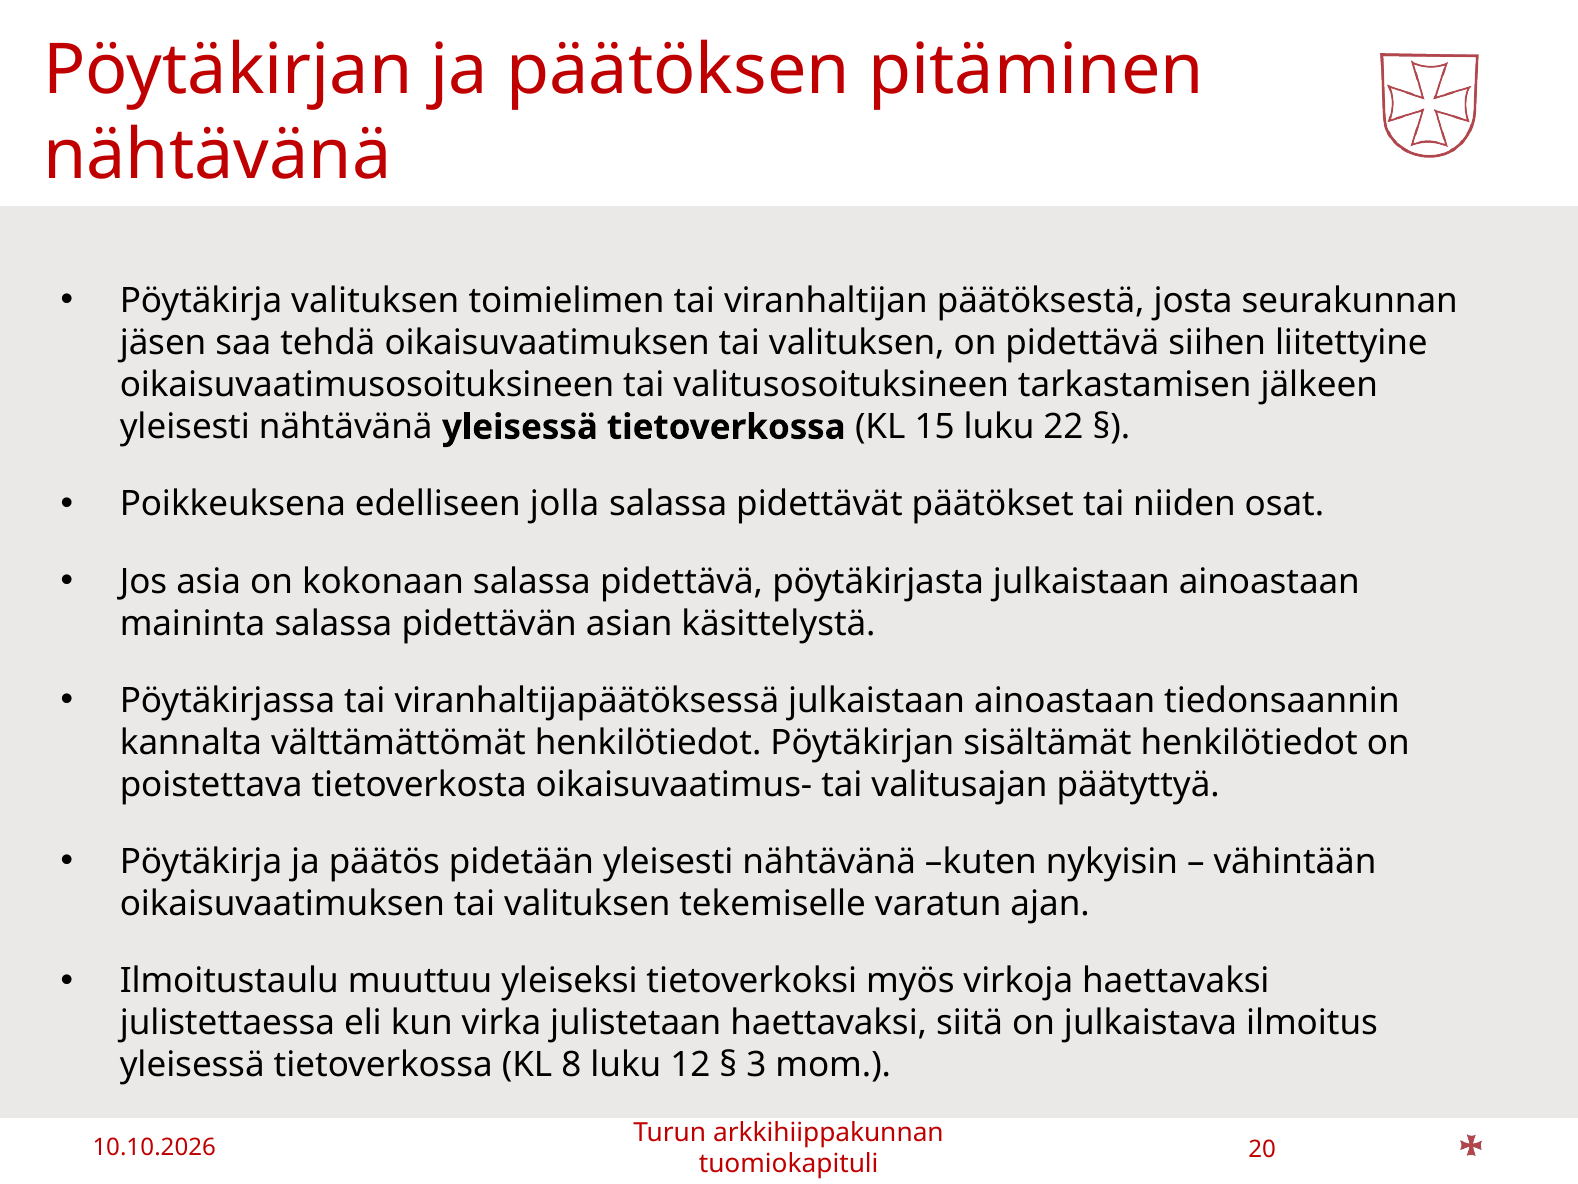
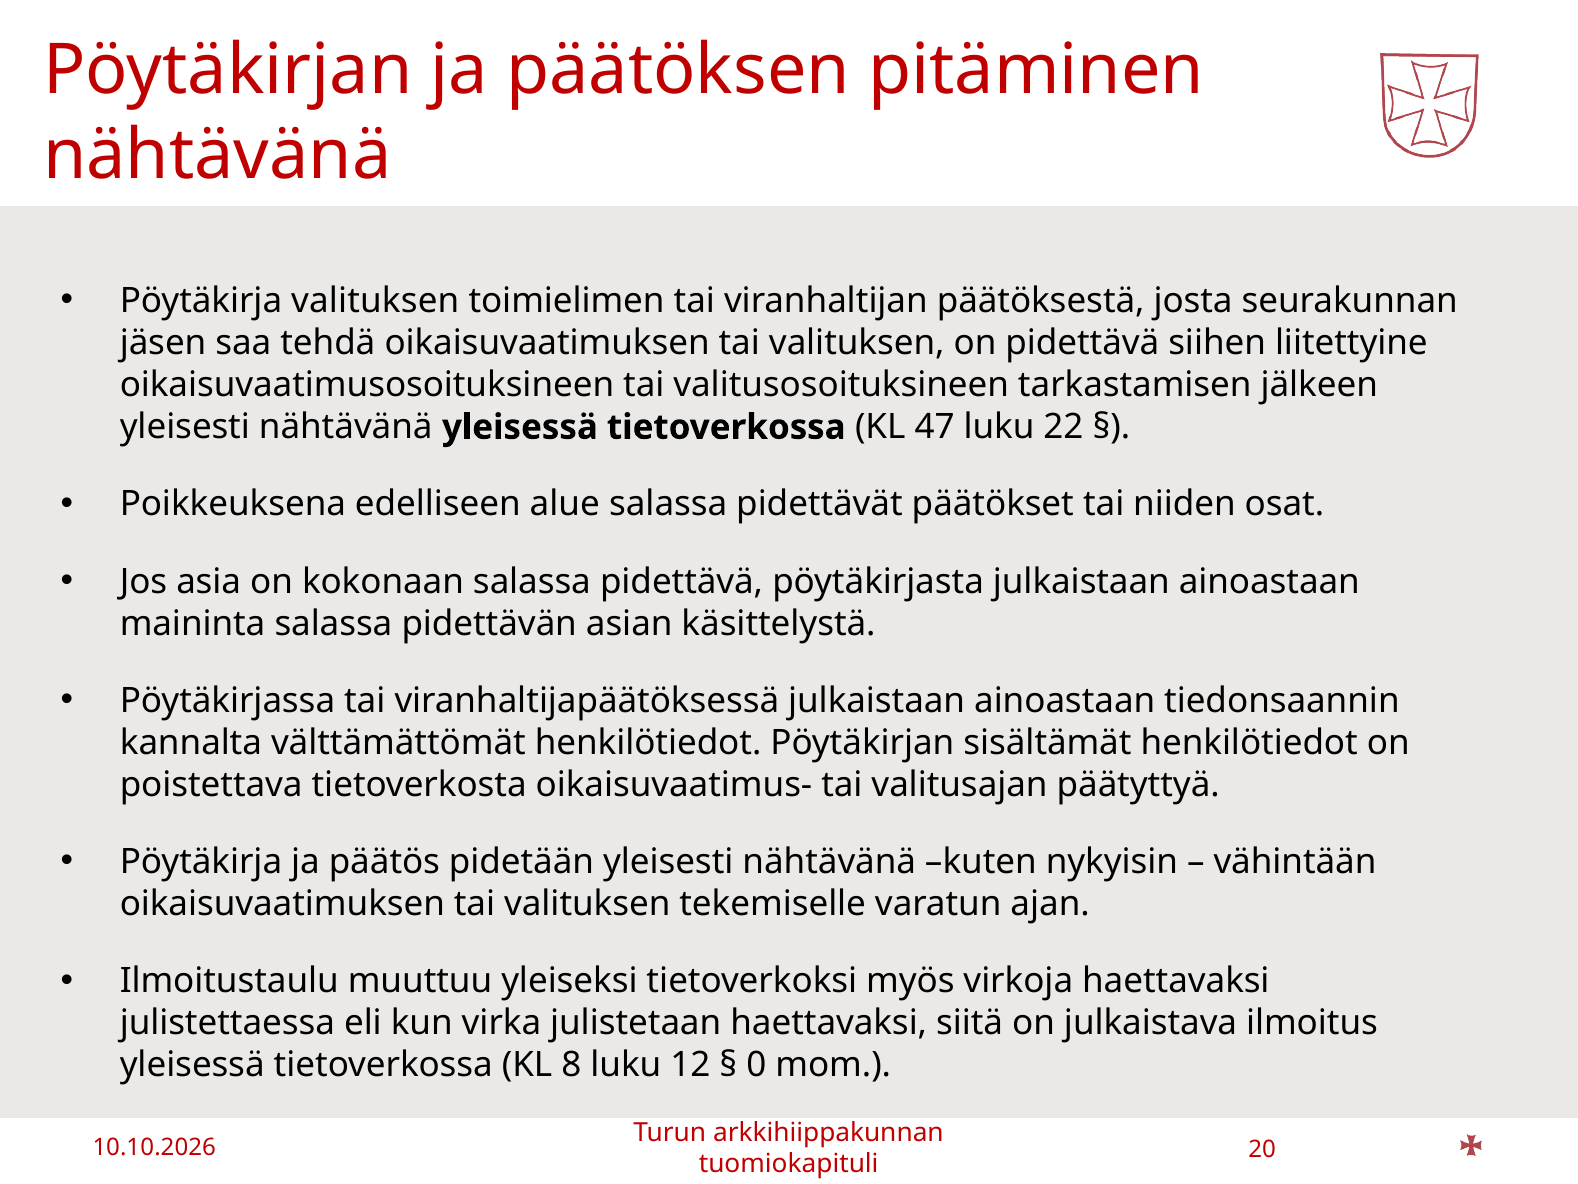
15: 15 -> 47 (935, 427)
jolla: jolla -> alue (565, 504)
3: 3 -> 0 (756, 1065)
